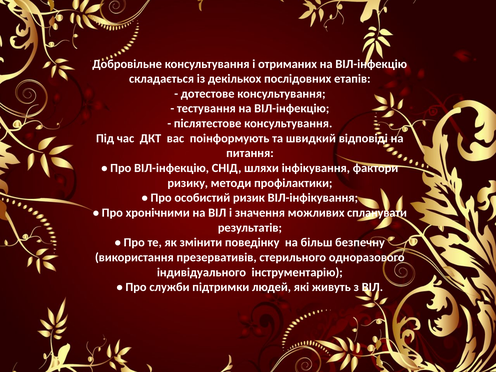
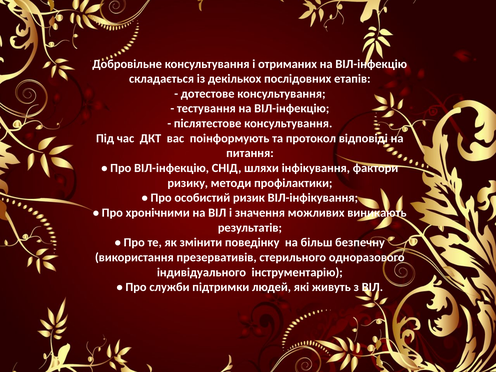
швидкий: швидкий -> протокол (311, 138)
спланувати: спланувати -> виникають (377, 213)
